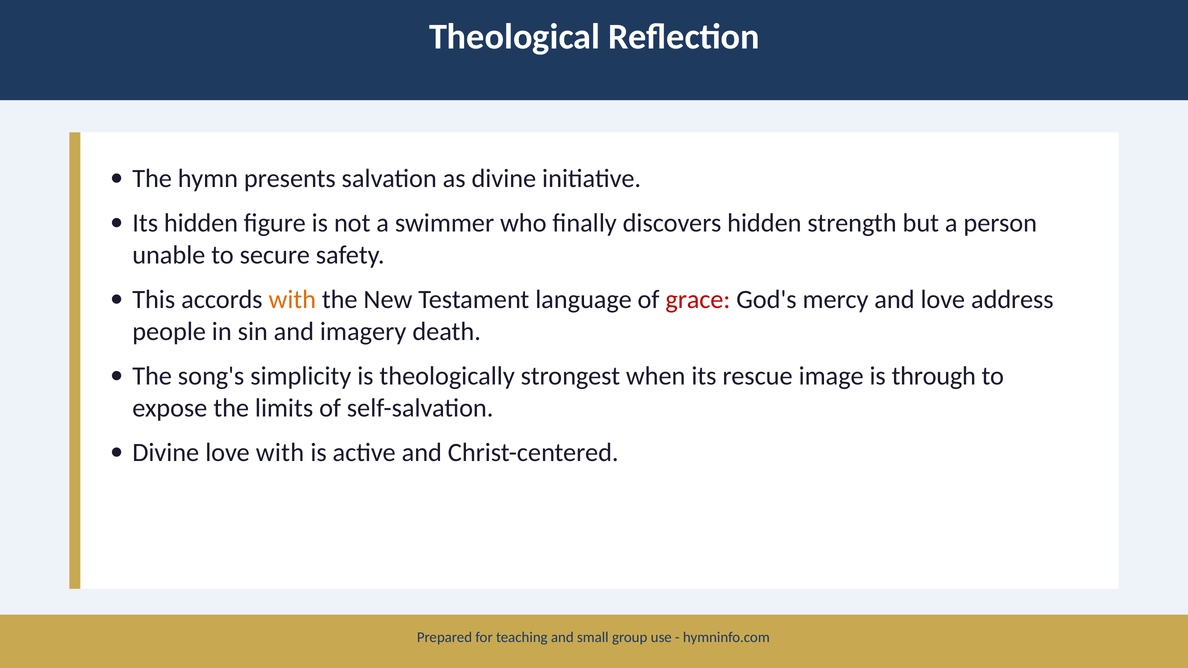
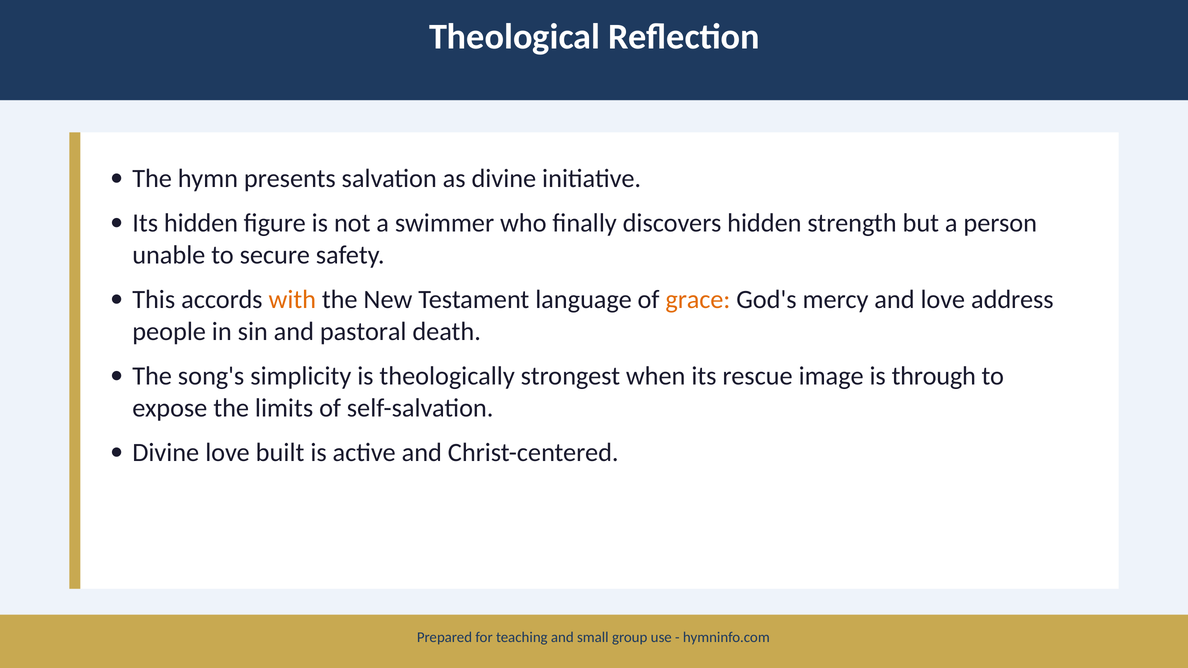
grace colour: red -> orange (698, 300)
imagery: imagery -> pastoral (363, 332)
love with: with -> built (280, 453)
